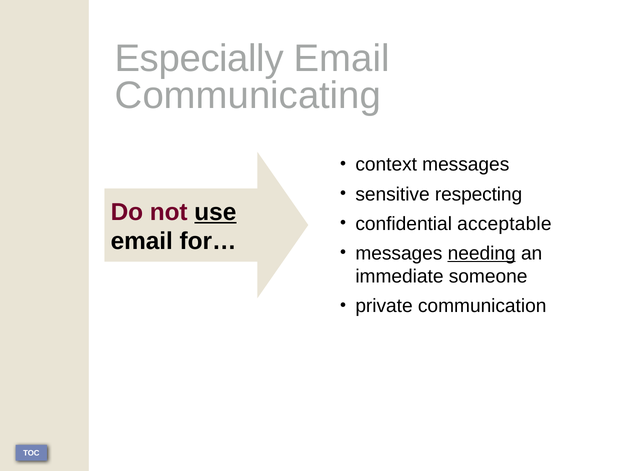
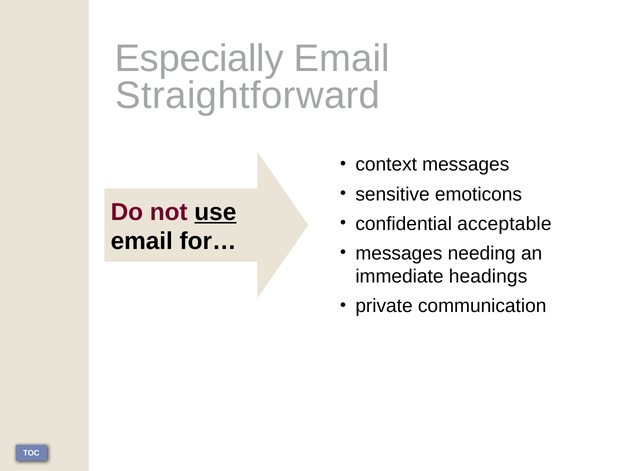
Communicating: Communicating -> Straightforward (248, 95)
respecting: respecting -> emoticons (478, 194)
needing underline: present -> none (482, 253)
someone: someone -> headings (488, 276)
